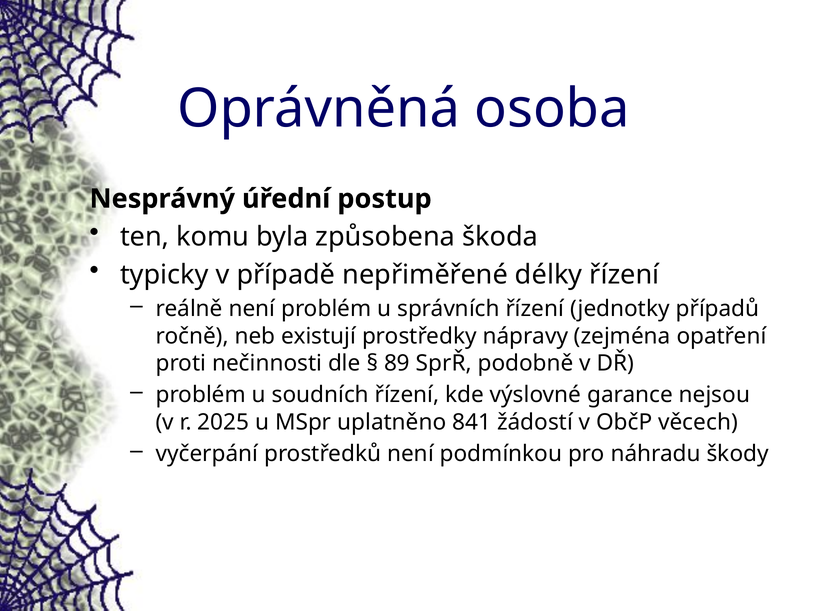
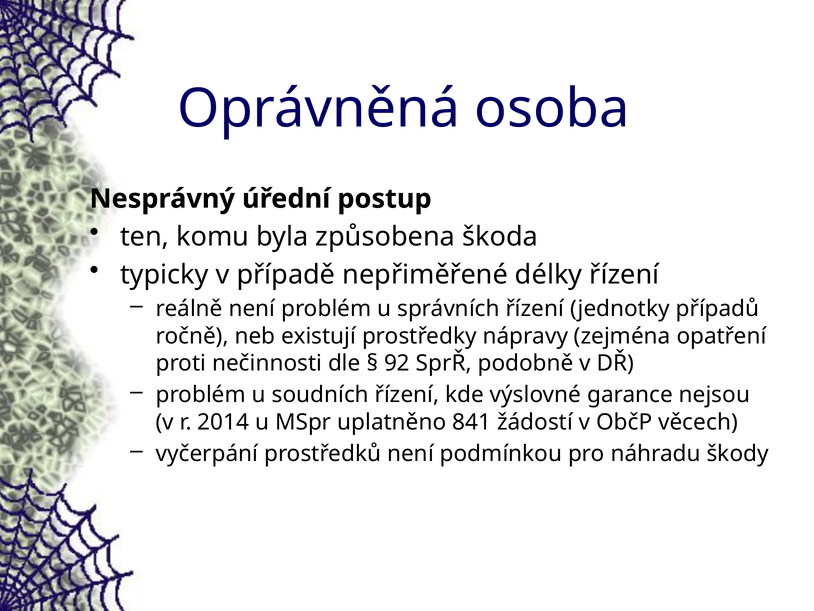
89: 89 -> 92 (397, 363)
2025: 2025 -> 2014 (223, 422)
